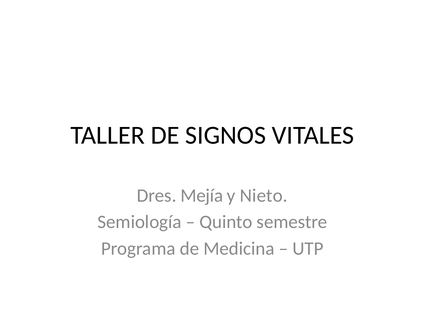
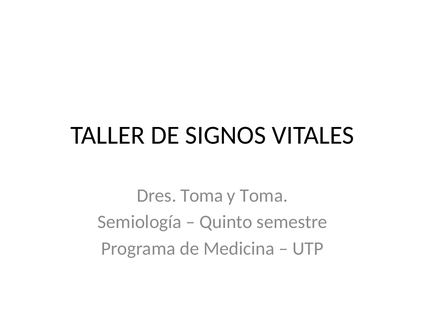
Dres Mejía: Mejía -> Toma (202, 195)
y Nieto: Nieto -> Toma (264, 195)
